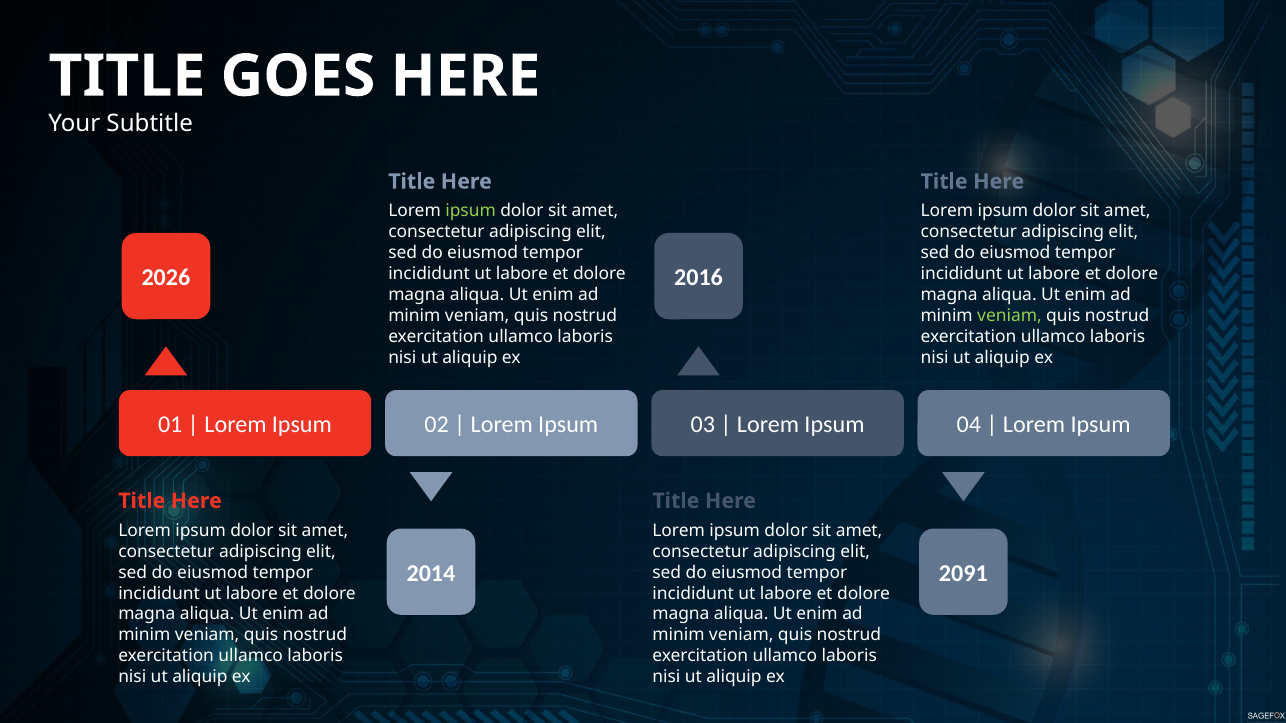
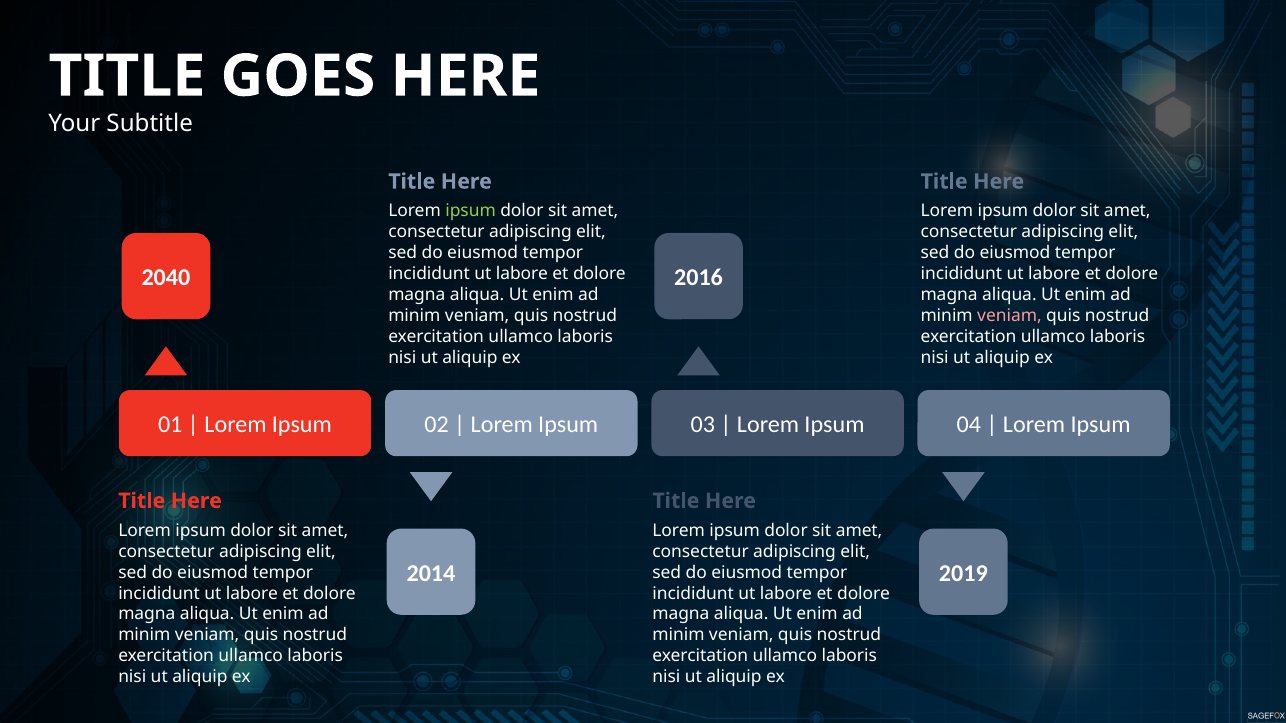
2026: 2026 -> 2040 (166, 278)
veniam colour: light green -> pink (1009, 316)
2091: 2091 -> 2019 (963, 574)
